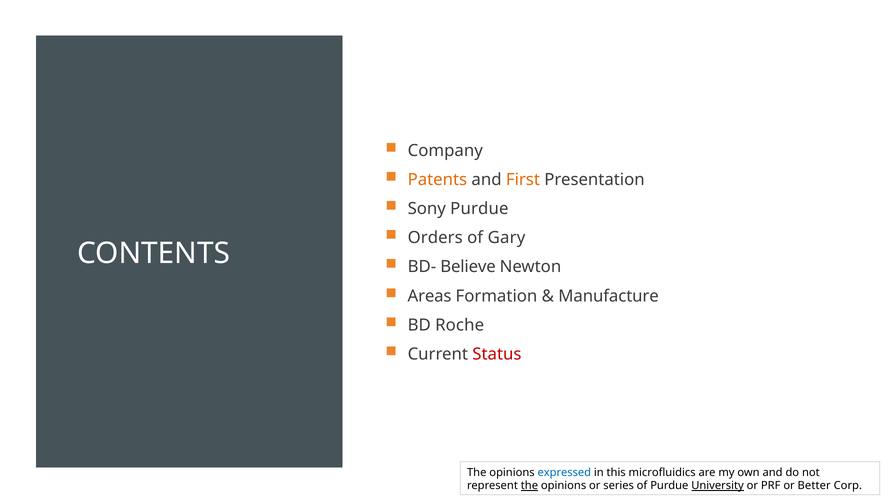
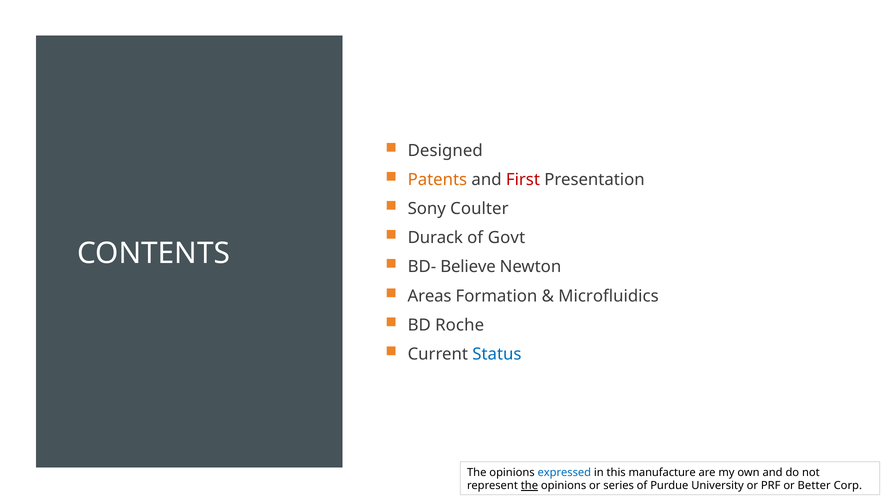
Company: Company -> Designed (445, 151)
First colour: orange -> red (523, 180)
Sony Purdue: Purdue -> Coulter (479, 209)
Orders: Orders -> Durack (435, 238)
Gary: Gary -> Govt (507, 238)
Manufacture: Manufacture -> Microfluidics (609, 296)
Status colour: red -> blue (497, 354)
microfluidics: microfluidics -> manufacture (662, 473)
University underline: present -> none (718, 486)
